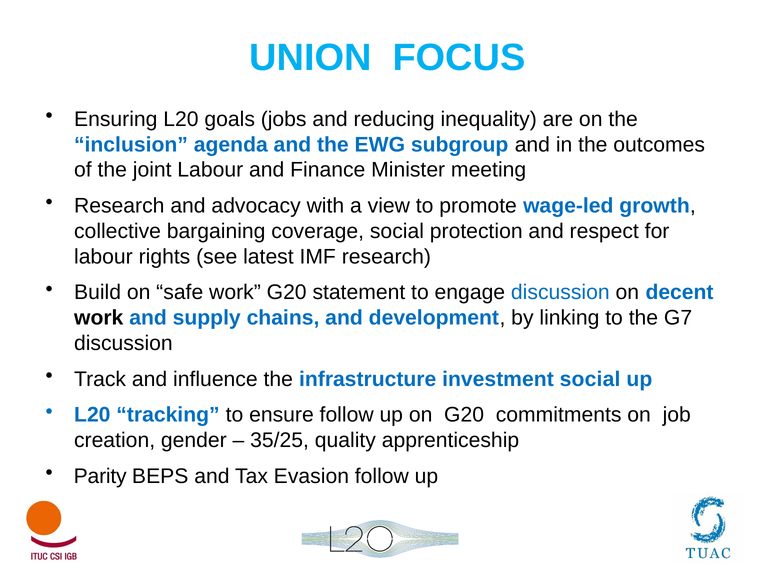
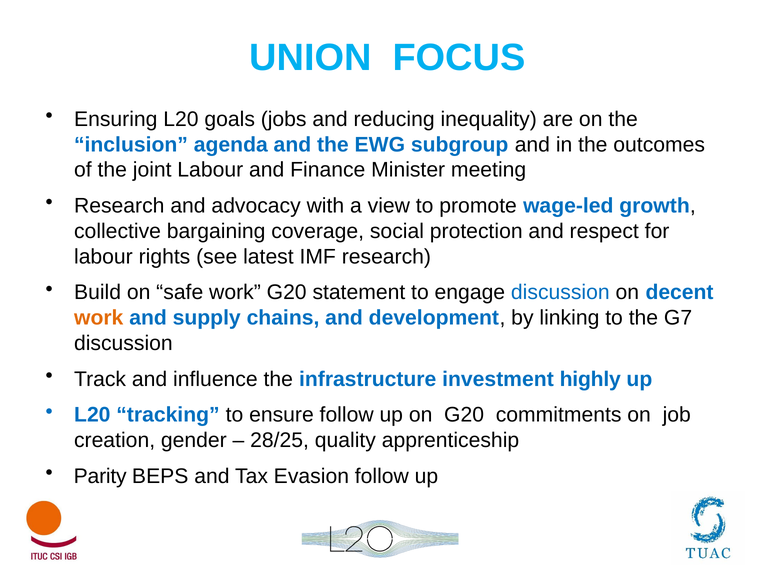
work colour: black -> orange (99, 318)
investment social: social -> highly (590, 379)
35/25: 35/25 -> 28/25 (280, 440)
